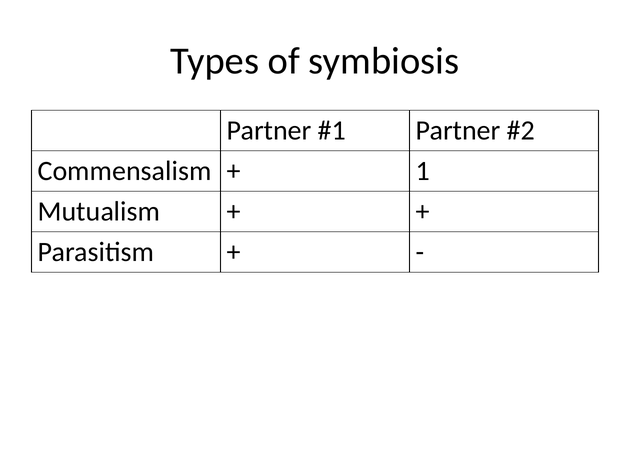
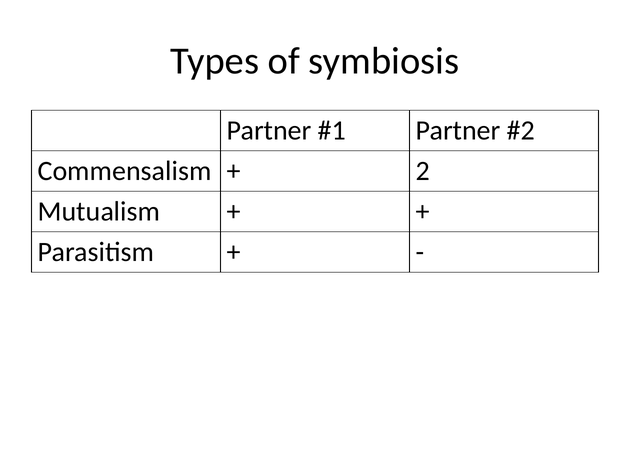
1: 1 -> 2 (423, 171)
